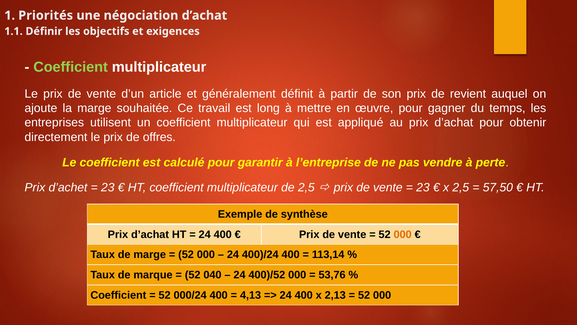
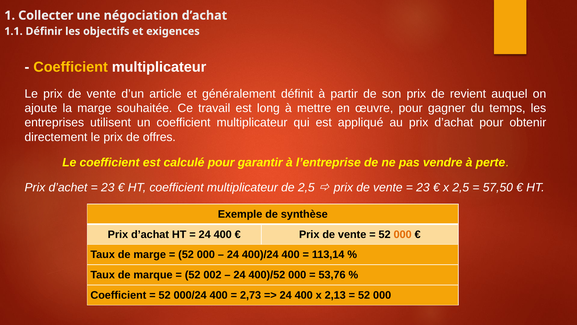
Priorités: Priorités -> Collecter (46, 15)
Coefficient colour: light green -> yellow (71, 67)
040: 040 -> 002 (212, 275)
4,13: 4,13 -> 2,73 (251, 295)
